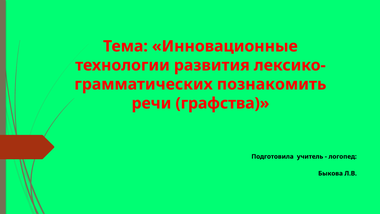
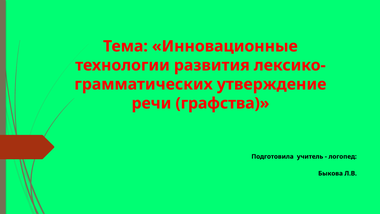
познакомить: познакомить -> утверждение (272, 84)
